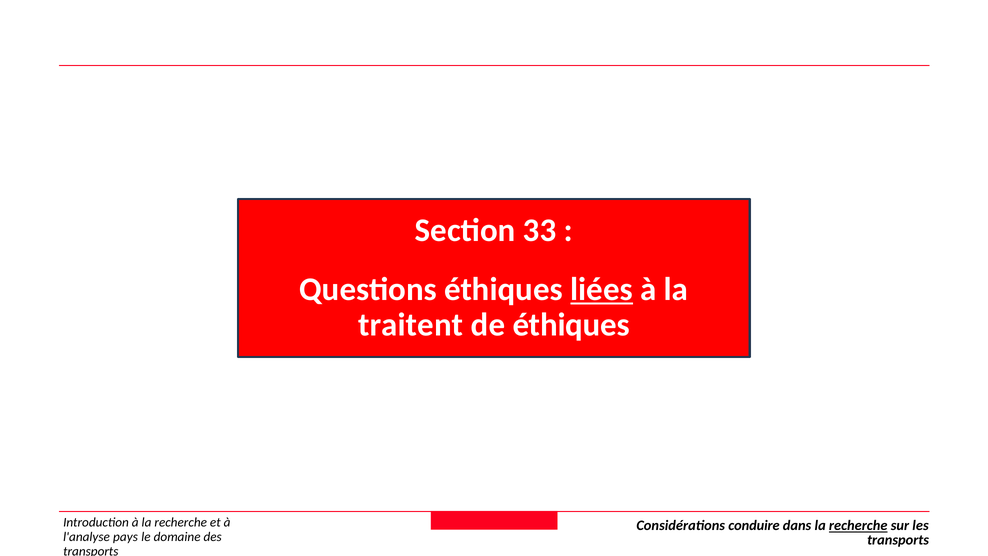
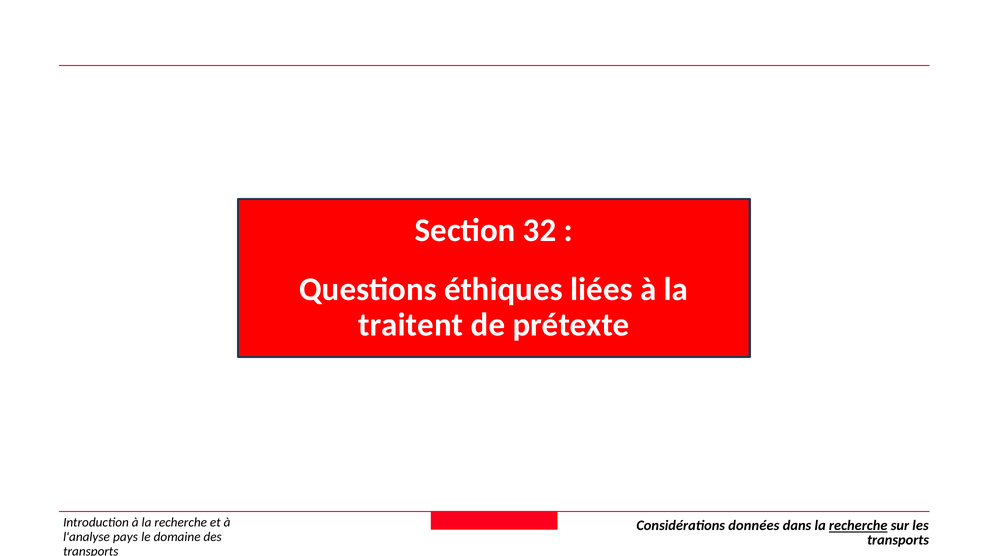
33: 33 -> 32 (540, 230)
liées underline: present -> none (602, 289)
de éthiques: éthiques -> prétexte (571, 325)
conduire: conduire -> données (754, 525)
